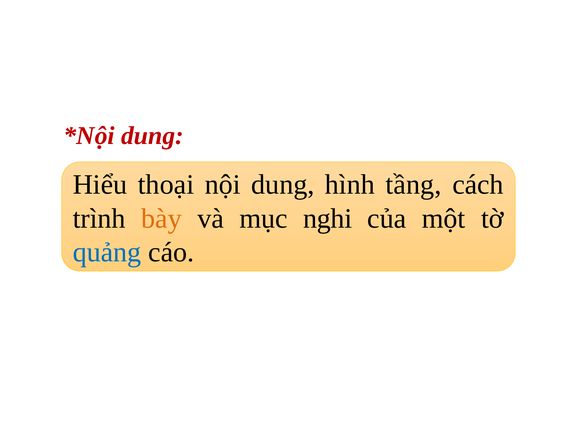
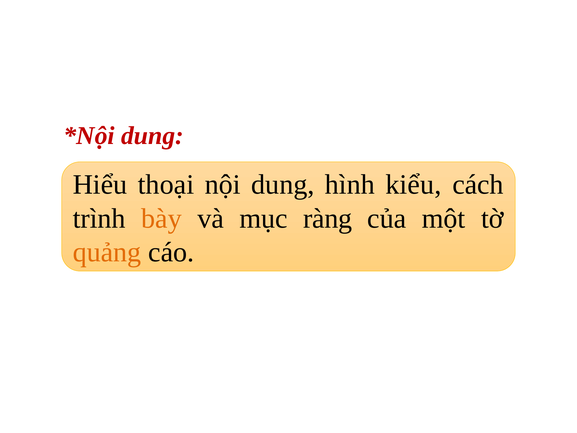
tầng: tầng -> kiểu (413, 185)
nghi: nghi -> ràng (328, 218)
quảng colour: blue -> orange (107, 252)
